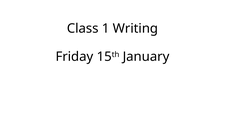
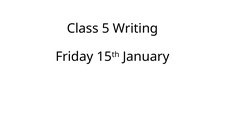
1: 1 -> 5 (106, 29)
